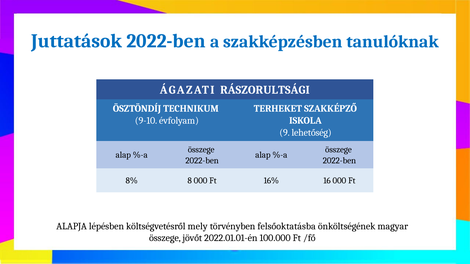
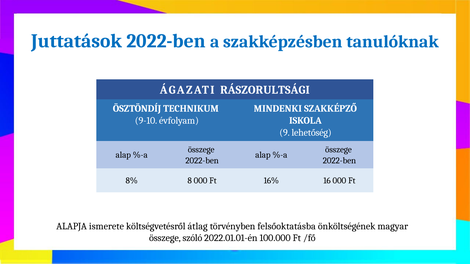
TERHEKET: TERHEKET -> MINDENKI (278, 109)
lépésben: lépésben -> ismerete (106, 227)
mely: mely -> átlag (198, 227)
jövőt: jövőt -> szóló (192, 238)
